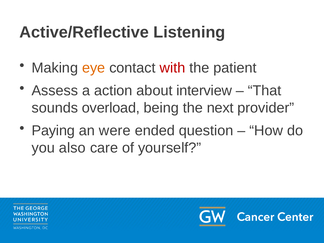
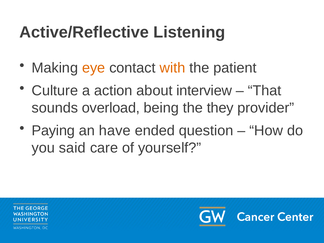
with colour: red -> orange (172, 68)
Assess: Assess -> Culture (55, 91)
next: next -> they (220, 108)
were: were -> have (115, 131)
also: also -> said (72, 148)
